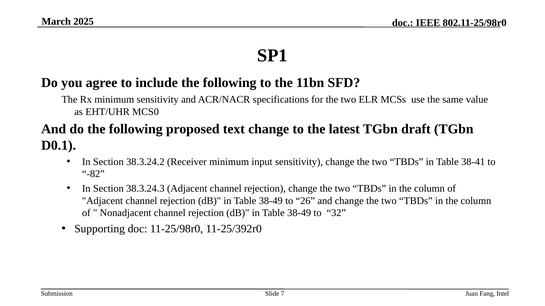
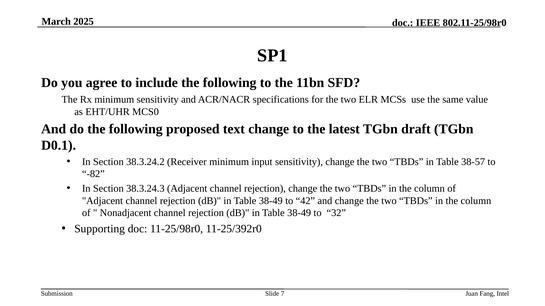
38-41: 38-41 -> 38-57 (473, 162)
26: 26 -> 42 (305, 201)
